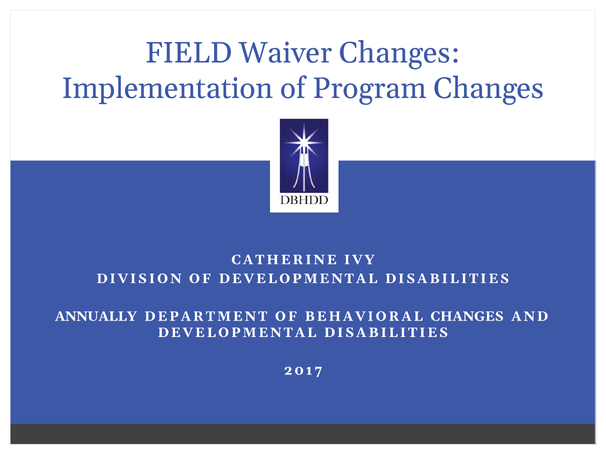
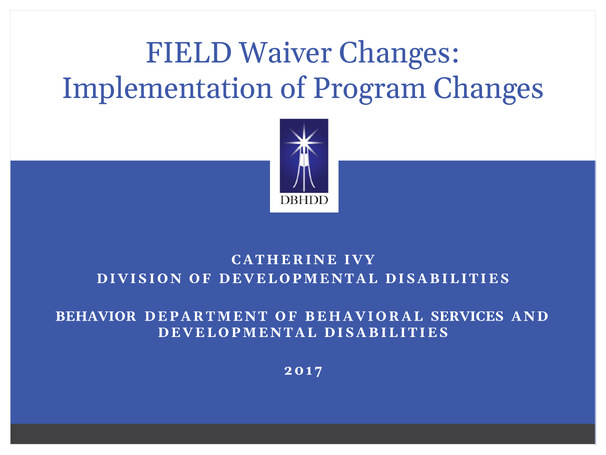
ANNUALLY: ANNUALLY -> BEHAVIOR (96, 316)
BEHAVIORAL CHANGES: CHANGES -> SERVICES (467, 316)
